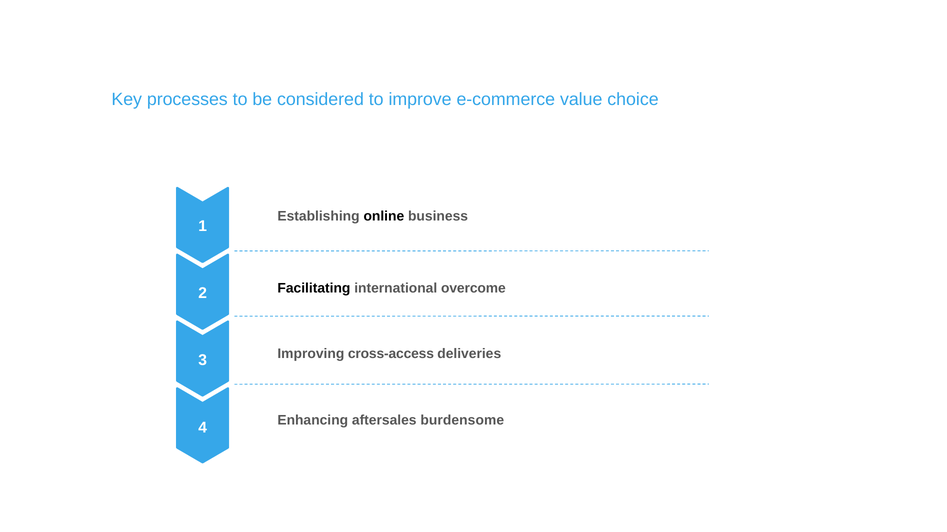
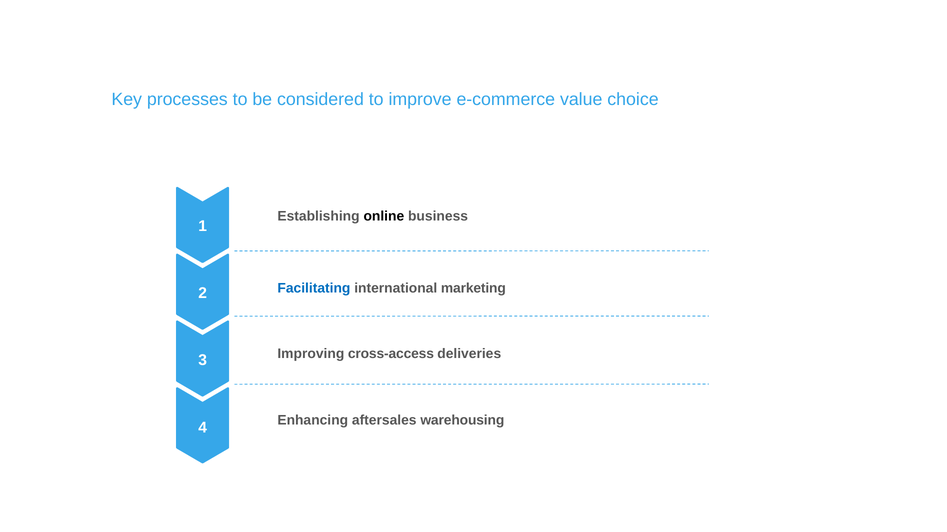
Facilitating colour: black -> blue (314, 289)
overcome: overcome -> marketing (473, 289)
burdensome: burdensome -> warehousing (462, 421)
